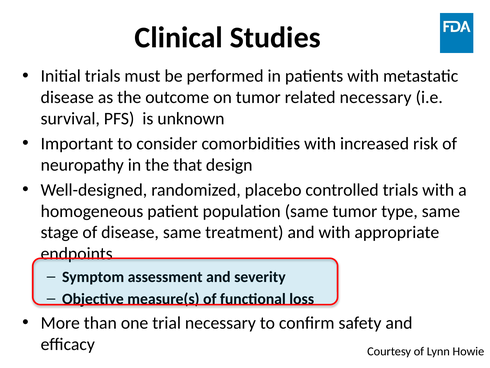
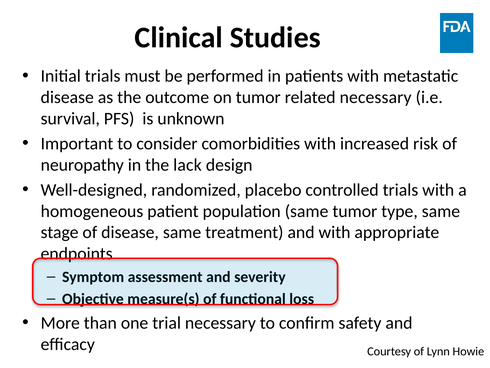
that: that -> lack (187, 165)
